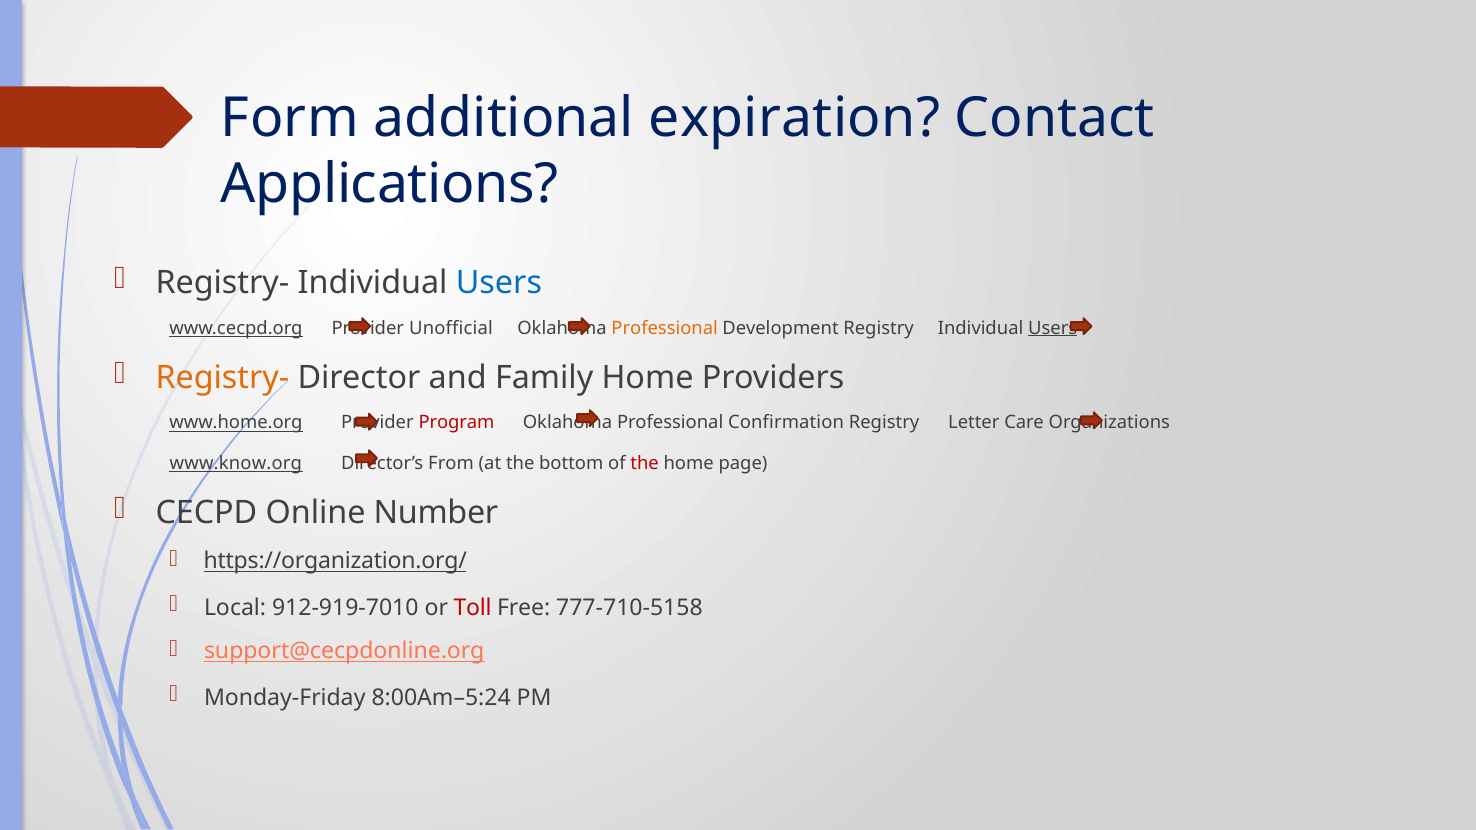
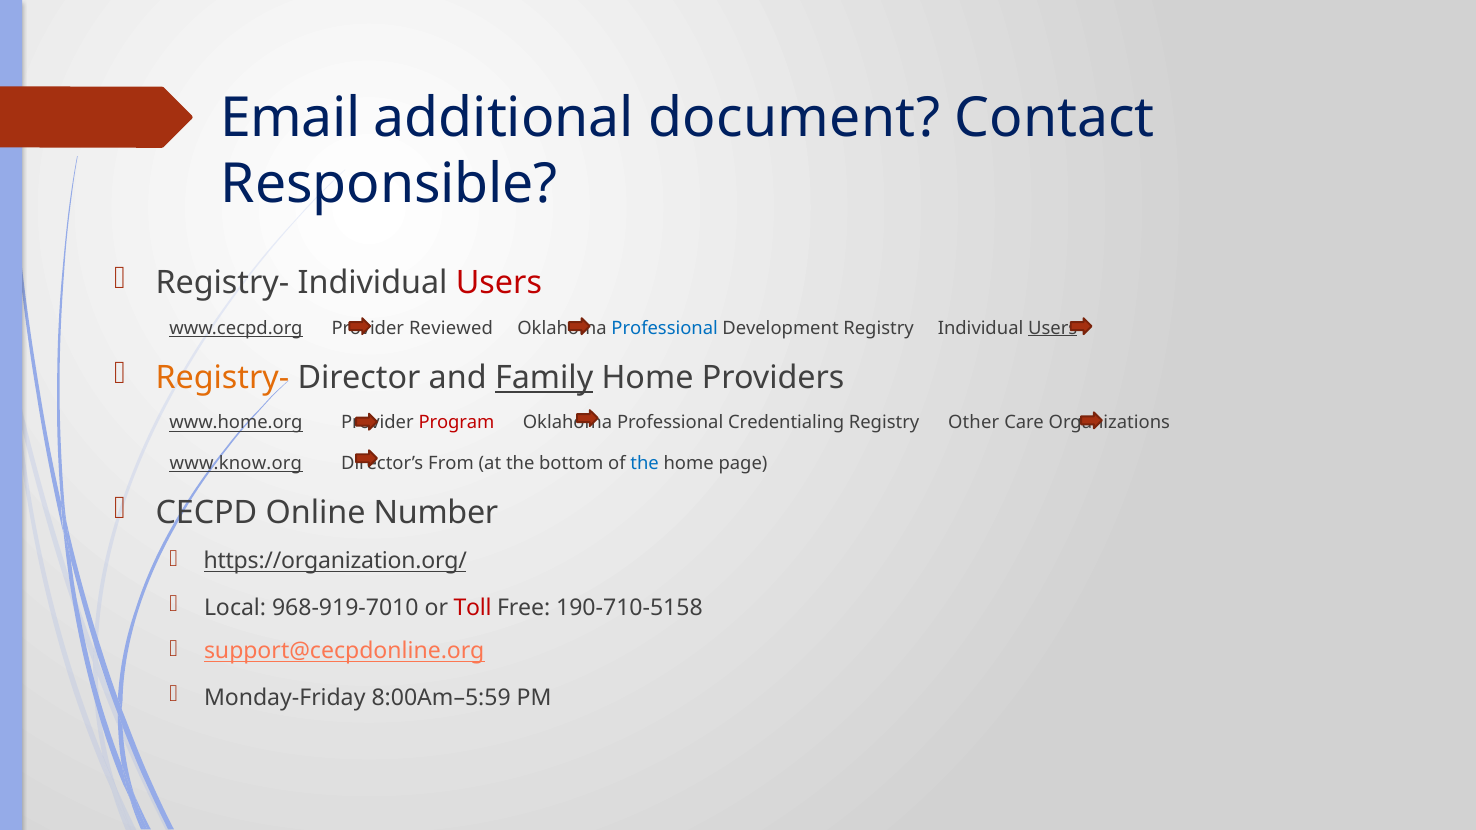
Form: Form -> Email (290, 118)
expiration: expiration -> document (794, 118)
Applications: Applications -> Responsible (389, 185)
Users colour: blue -> red (499, 283)
Unofficial: Unofficial -> Reviewed (451, 328)
Professional colour: orange -> blue (665, 328)
Family underline: none -> present (544, 378)
Confirmation: Confirmation -> Credentialing (786, 423)
Letter: Letter -> Other (974, 423)
the colour: red -> blue (645, 463)
912-919-7010: 912-919-7010 -> 968-919-7010 (345, 608)
777-710-5158: 777-710-5158 -> 190-710-5158 (629, 608)
8:00Am–5:24: 8:00Am–5:24 -> 8:00Am–5:59 (441, 698)
